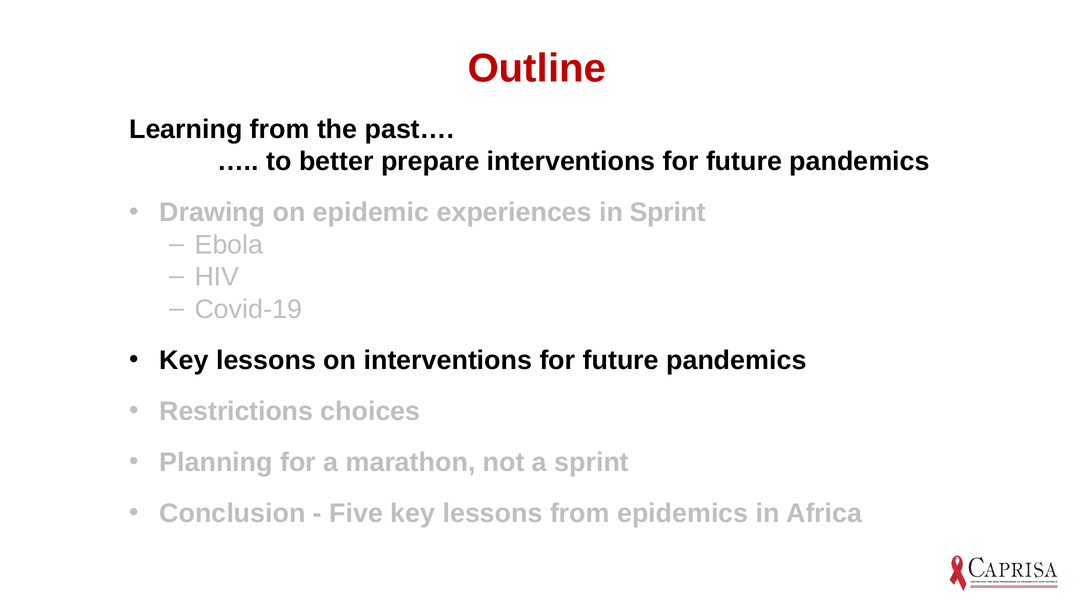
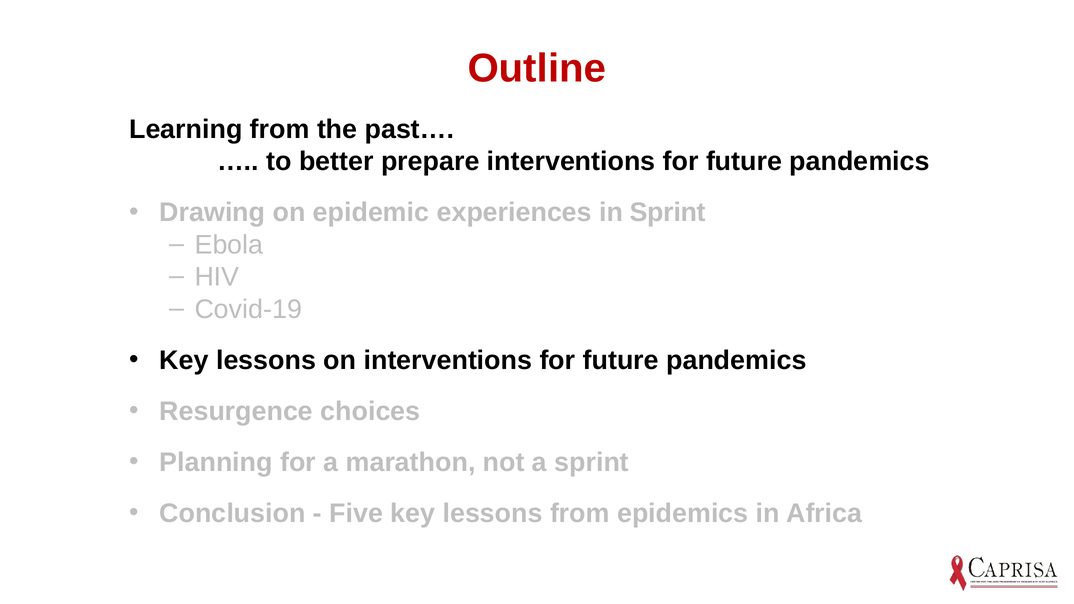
Restrictions: Restrictions -> Resurgence (236, 411)
